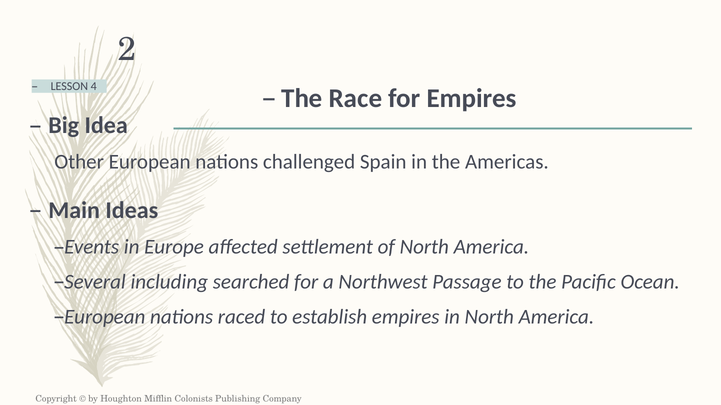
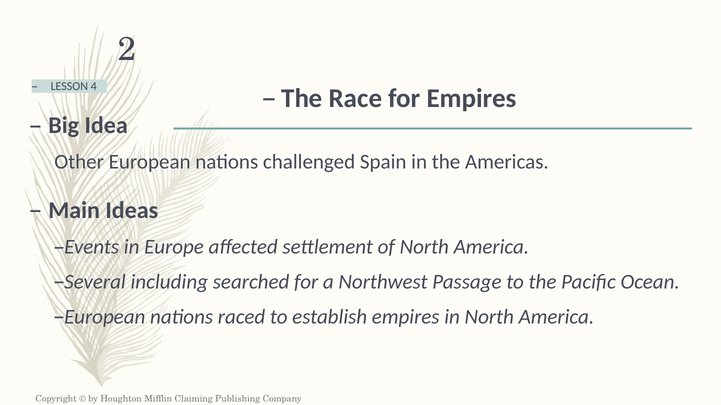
Colonists: Colonists -> Claiming (194, 399)
